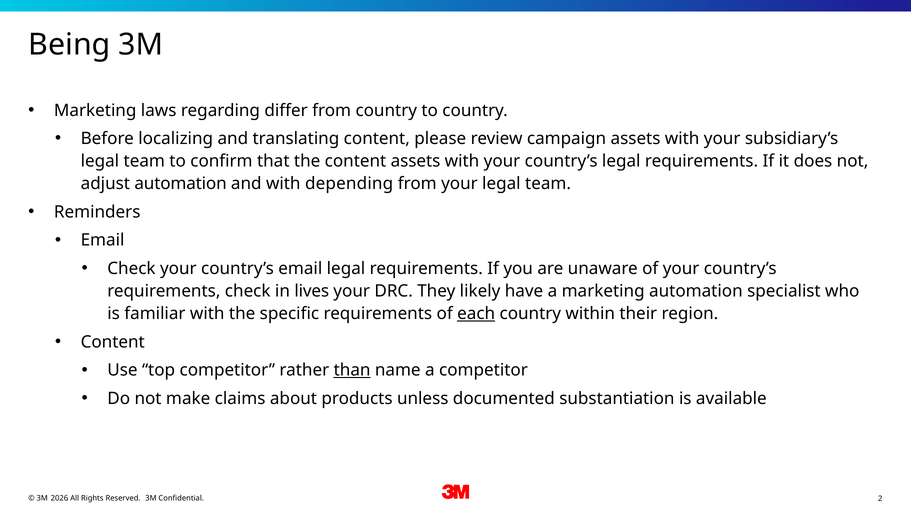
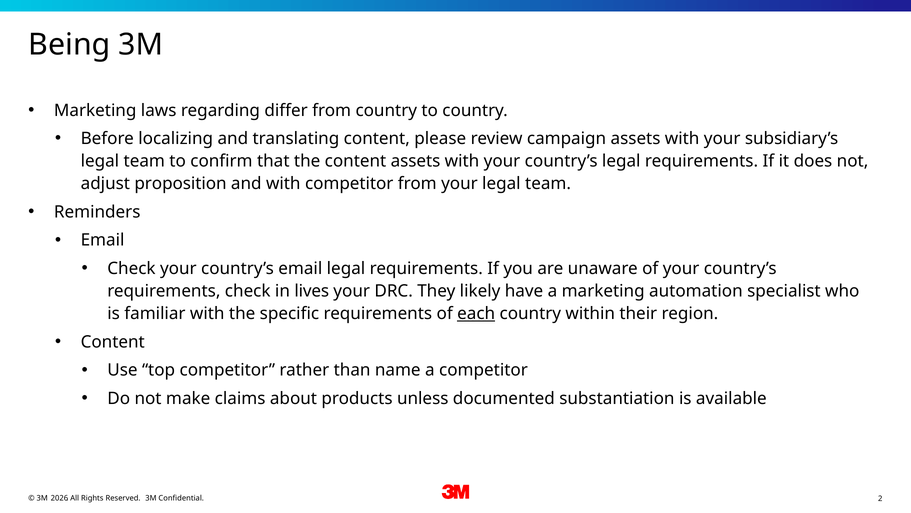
adjust automation: automation -> proposition (181, 184)
with depending: depending -> competitor (349, 184)
than underline: present -> none (352, 370)
